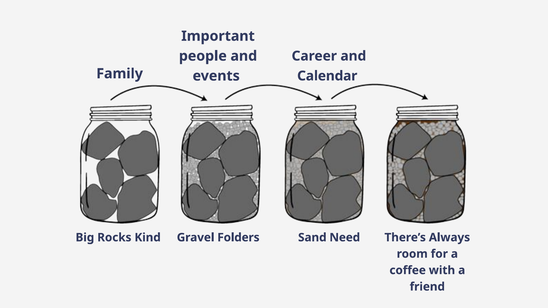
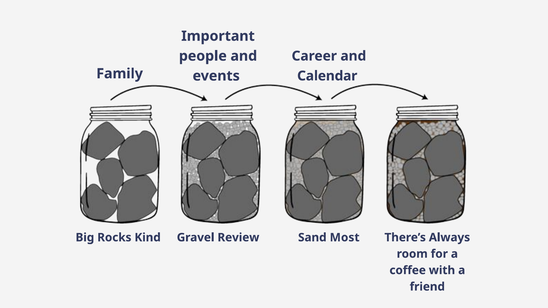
Folders: Folders -> Review (238, 238)
Need: Need -> Most (345, 238)
